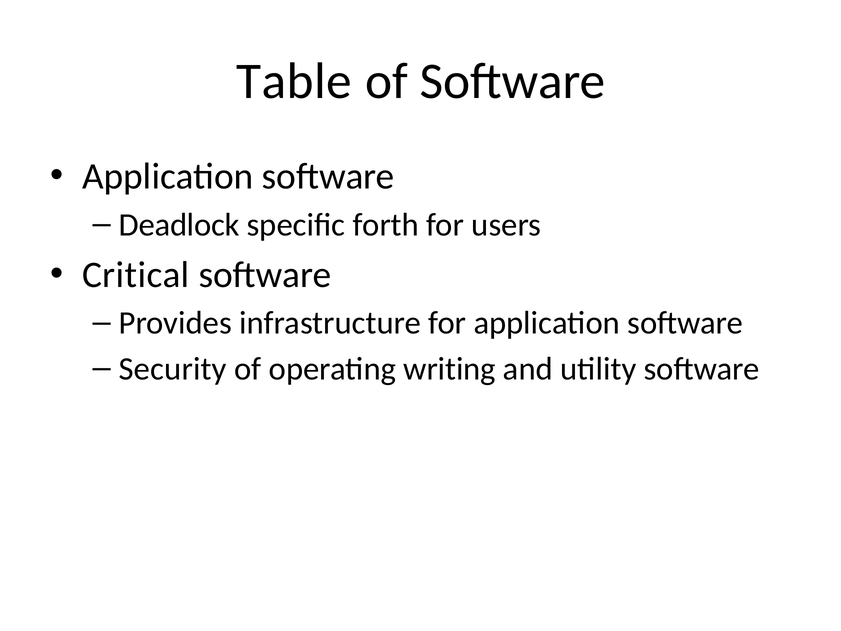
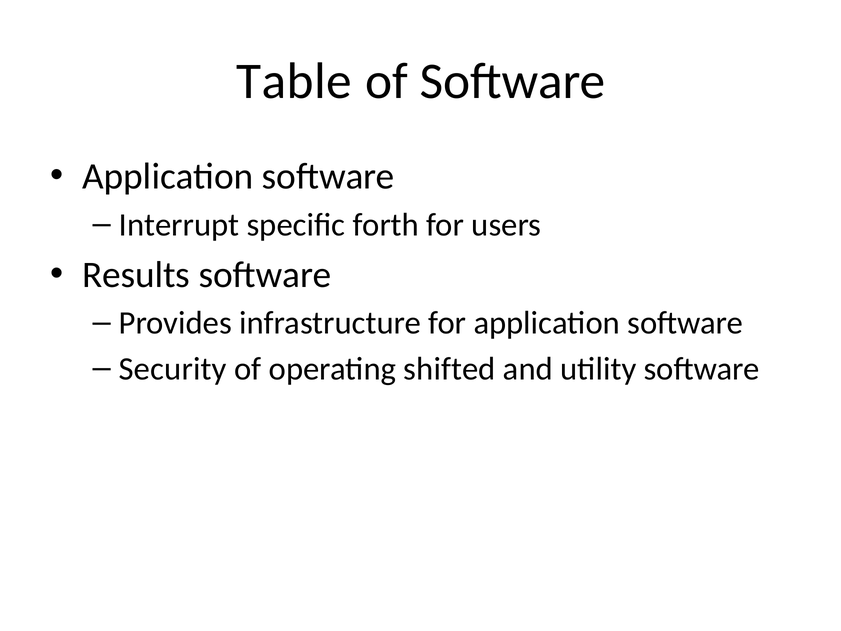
Deadlock: Deadlock -> Interrupt (179, 225)
Critical: Critical -> Results (136, 275)
writing: writing -> shifted (450, 369)
